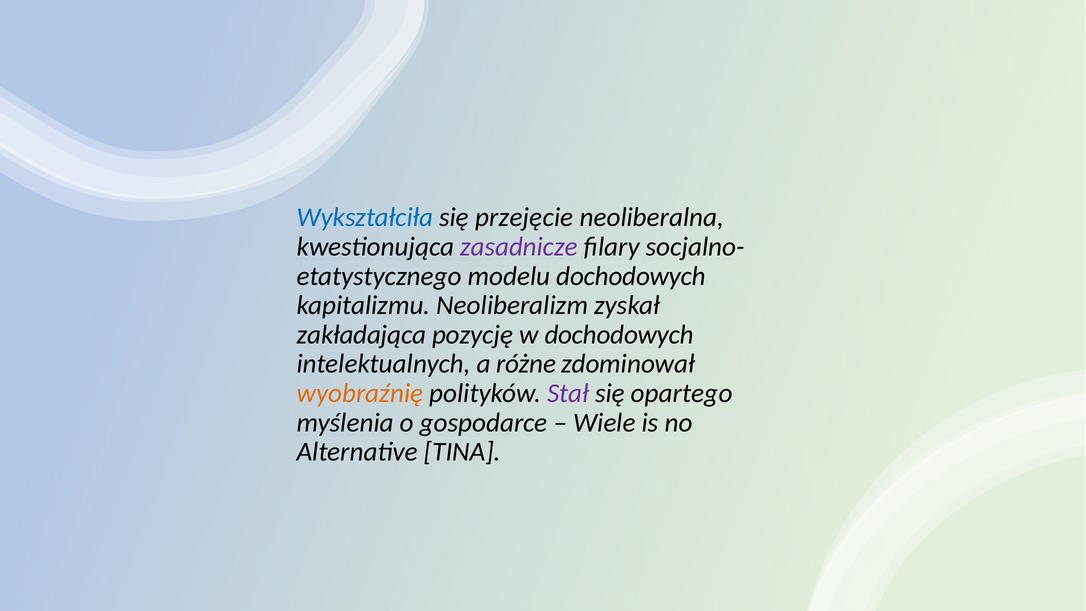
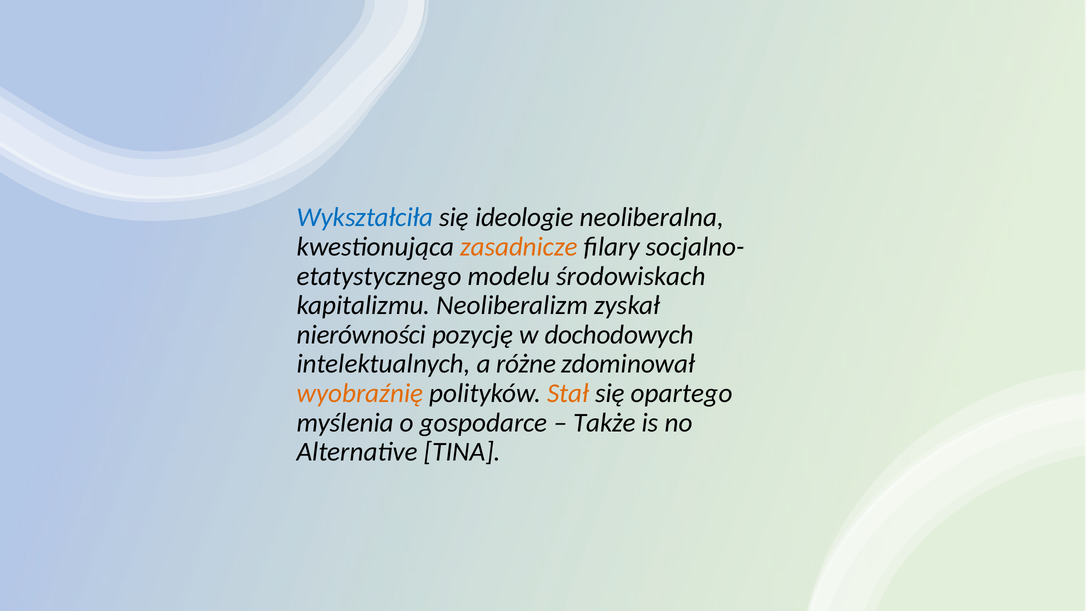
przejęcie: przejęcie -> ideologie (524, 217)
zasadnicze colour: purple -> orange (519, 247)
modelu dochodowych: dochodowych -> środowiskach (631, 276)
zakładająca: zakładająca -> nierówności (361, 335)
Stał colour: purple -> orange (568, 393)
Wiele: Wiele -> Także (604, 423)
